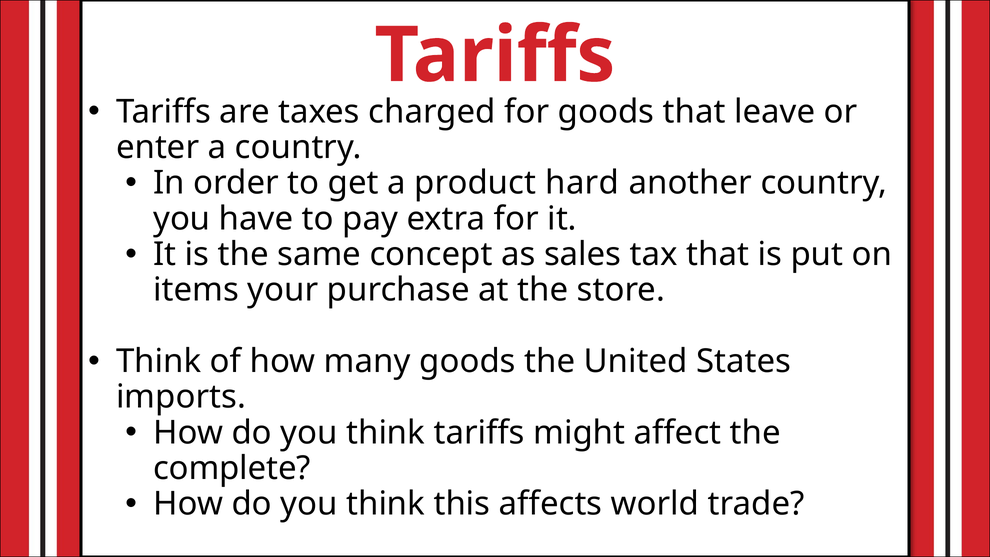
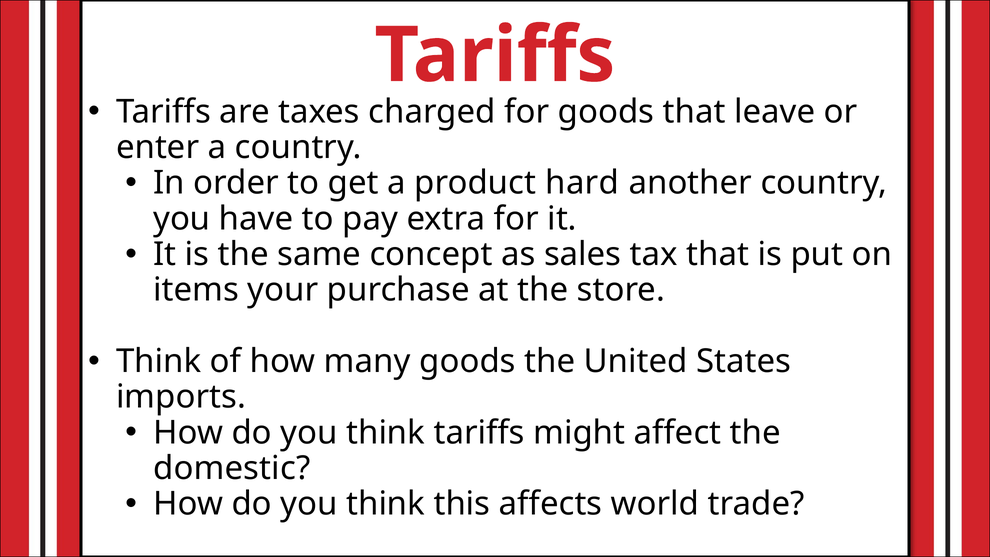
complete: complete -> domestic (232, 468)
